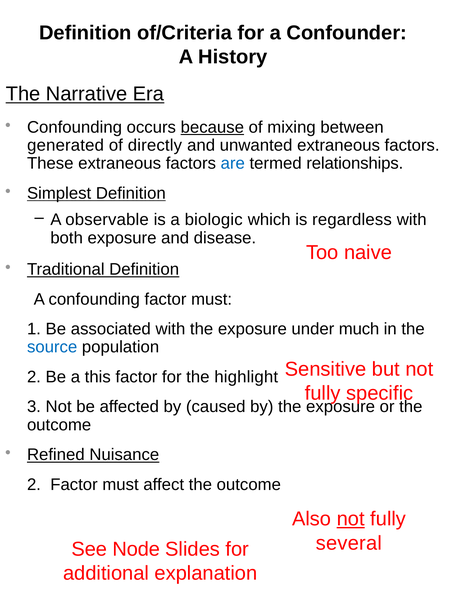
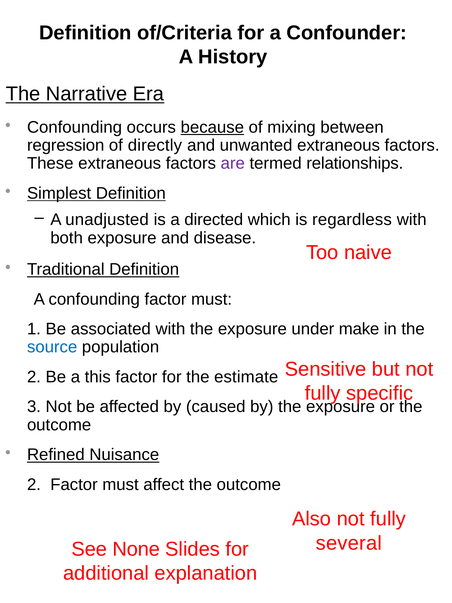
generated: generated -> regression (66, 145)
are colour: blue -> purple (233, 163)
observable: observable -> unadjusted (107, 220)
biologic: biologic -> directed (214, 220)
much: much -> make (359, 329)
highlight: highlight -> estimate (246, 377)
not underline: present -> none (351, 519)
Node: Node -> None (136, 549)
